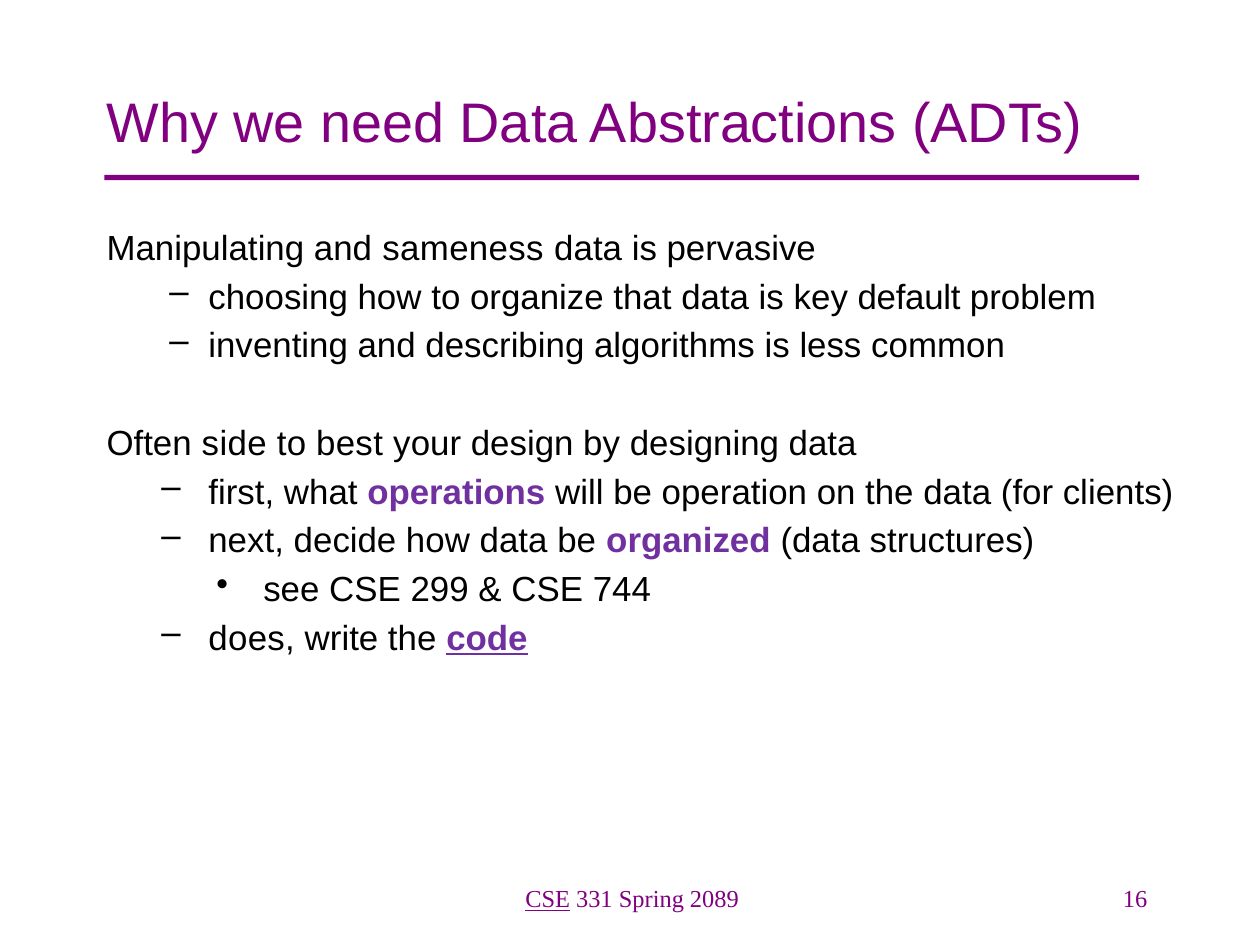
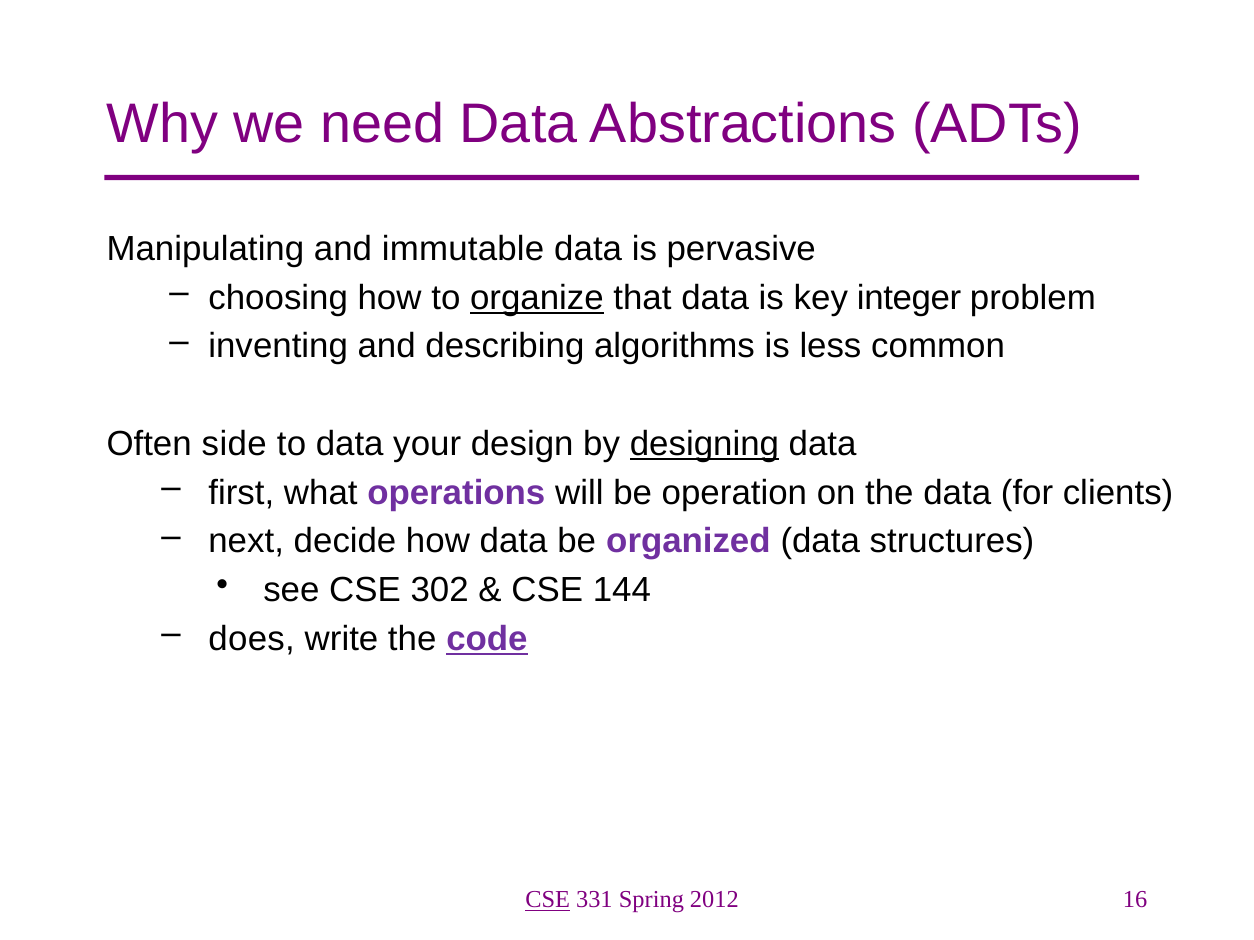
sameness: sameness -> immutable (463, 249)
organize underline: none -> present (537, 298)
default: default -> integer (909, 298)
to best: best -> data (350, 444)
designing underline: none -> present (704, 444)
299: 299 -> 302 (440, 591)
744: 744 -> 144 (622, 591)
2089: 2089 -> 2012 (714, 900)
